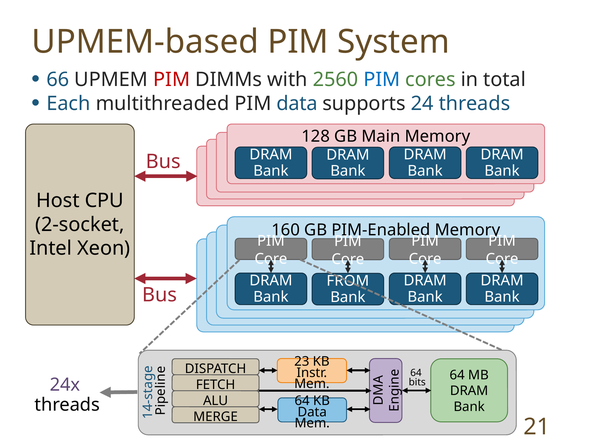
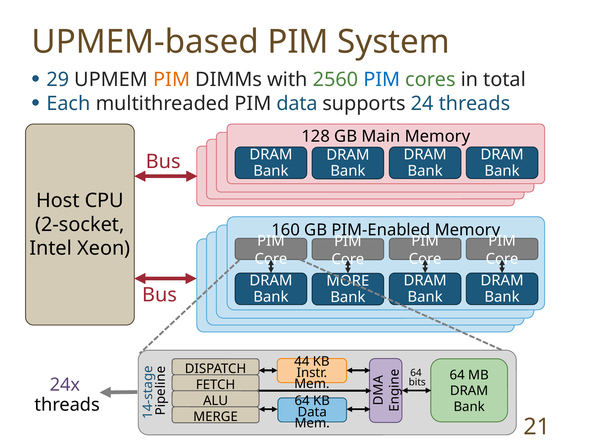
66: 66 -> 29 (58, 79)
PIM colour: red -> orange (172, 79)
FROM: FROM -> MORE (348, 281)
23: 23 -> 44 (302, 361)
